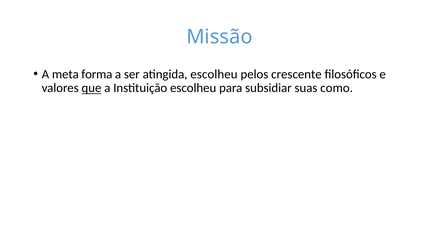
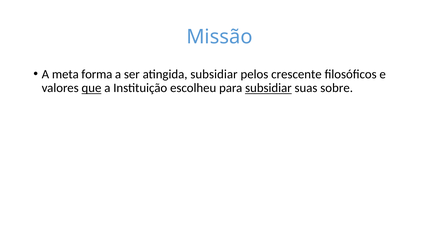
atingida escolheu: escolheu -> subsidiar (214, 74)
subsidiar underline: none -> present (268, 88)
como: como -> sobre (337, 88)
